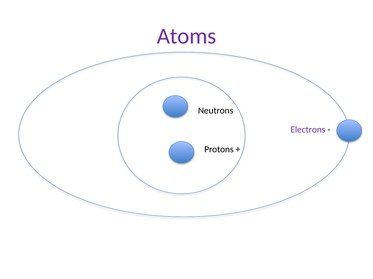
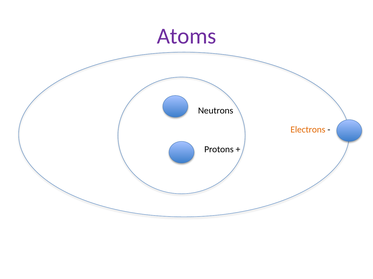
Electrons colour: purple -> orange (308, 130)
